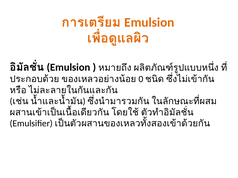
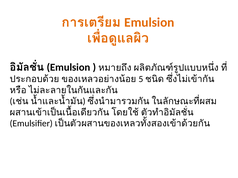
0: 0 -> 5 (141, 79)
